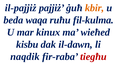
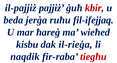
kbir colour: orange -> red (95, 8)
waqa: waqa -> jerġa (36, 20)
fil-kulma: fil-kulma -> fil-ifejjaq (93, 20)
kinux: kinux -> ħareġ (48, 32)
il-dawn: il-dawn -> il-rieġa (75, 44)
